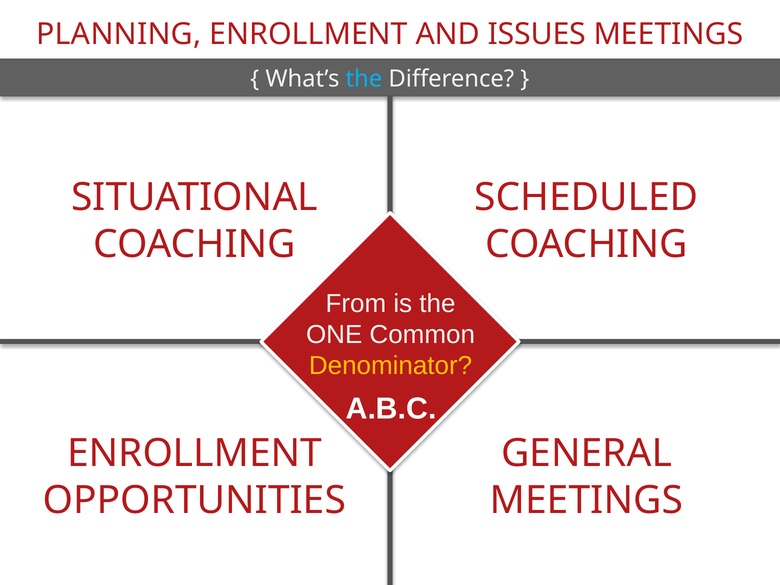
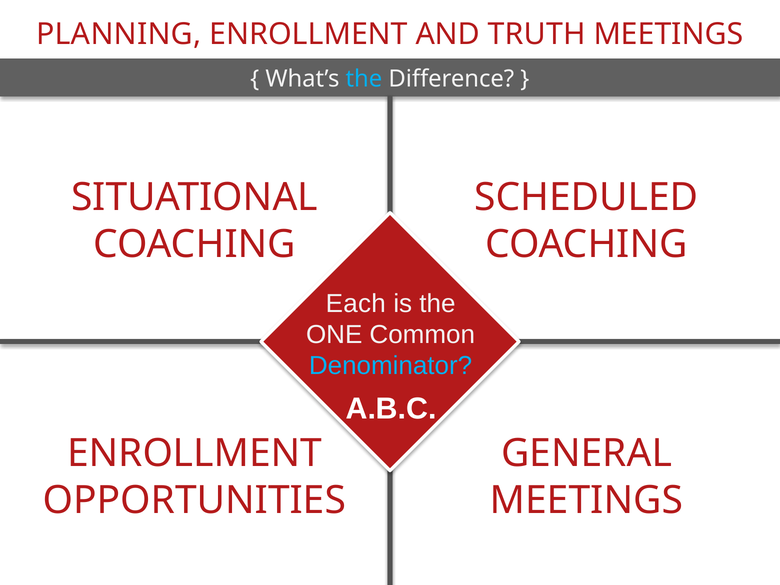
ISSUES: ISSUES -> TRUTH (537, 34)
From: From -> Each (356, 303)
Denominator colour: yellow -> light blue (391, 366)
